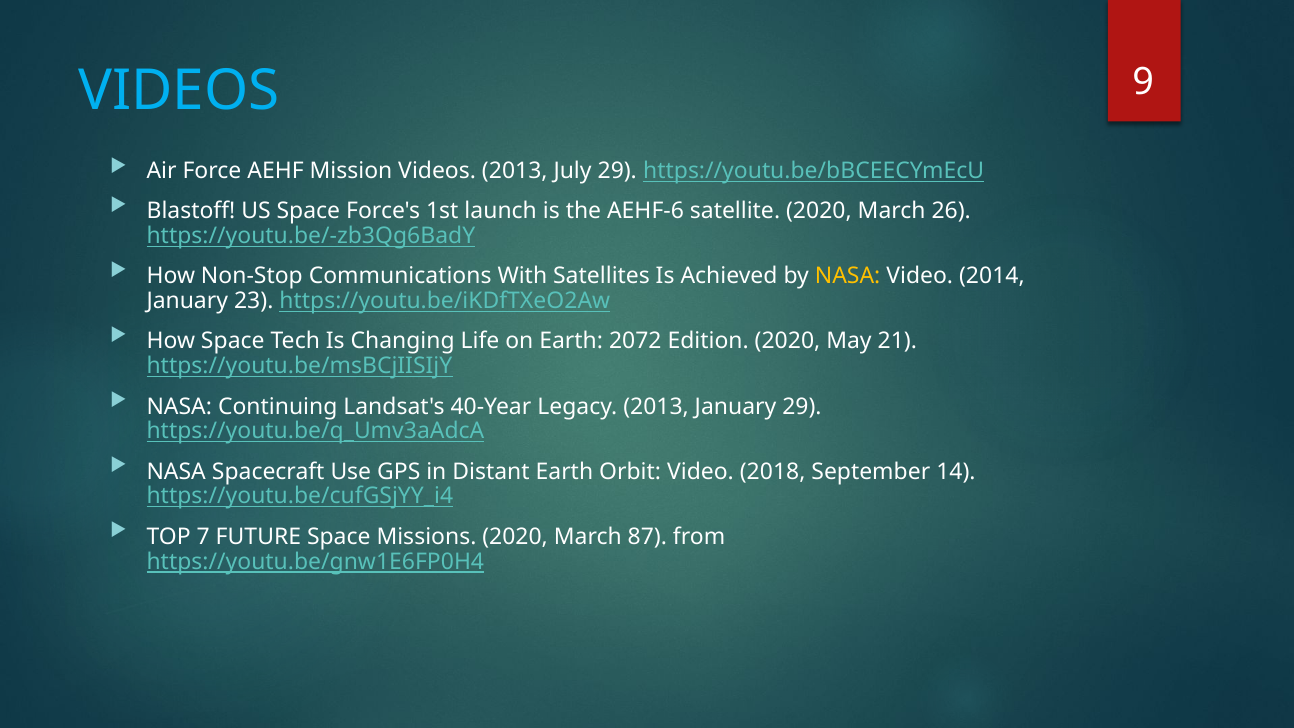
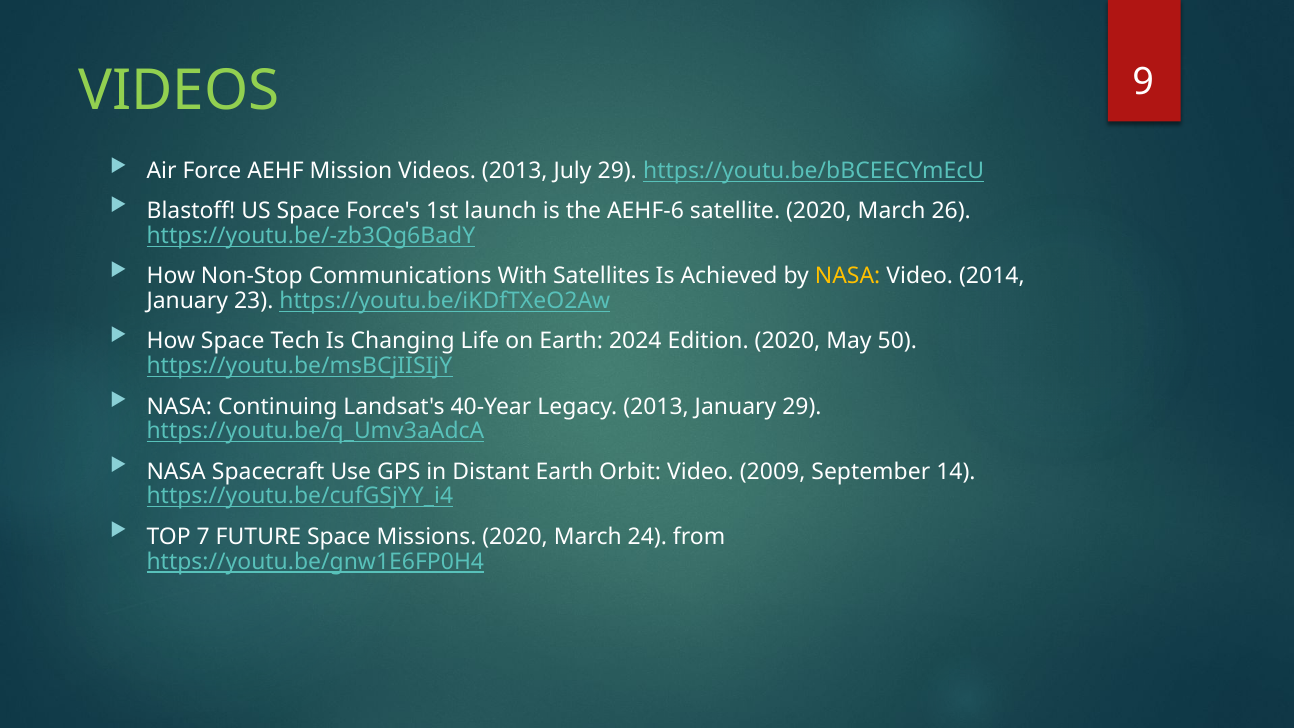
VIDEOS colour: light blue -> light green (179, 91)
2072: 2072 -> 2024 (635, 341)
21: 21 -> 50 (897, 341)
2018: 2018 -> 2009 (773, 472)
87: 87 -> 24 (647, 537)
